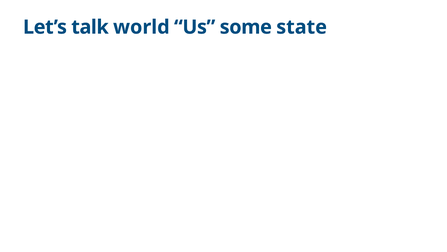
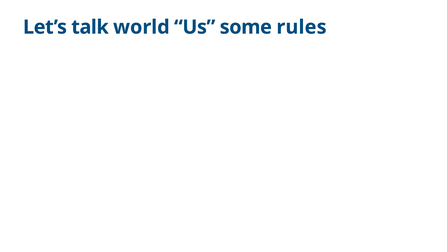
state: state -> rules (302, 27)
